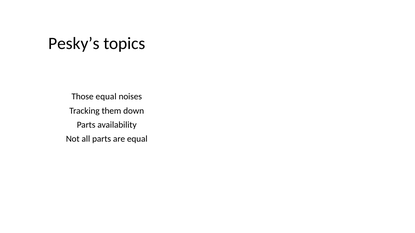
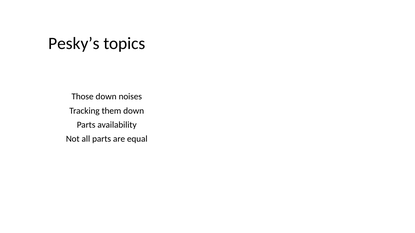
Those equal: equal -> down (106, 97)
